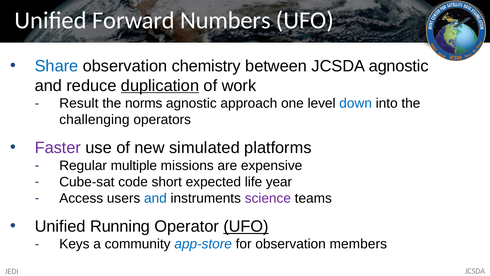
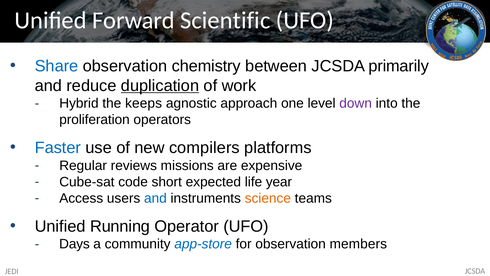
Numbers: Numbers -> Scientific (225, 20)
JCSDA agnostic: agnostic -> primarily (399, 66)
Result: Result -> Hybrid (79, 103)
norms: norms -> keeps (144, 103)
down colour: blue -> purple (356, 103)
challenging: challenging -> proliferation (94, 120)
Faster colour: purple -> blue (58, 148)
simulated: simulated -> compilers (204, 148)
multiple: multiple -> reviews (134, 165)
science colour: purple -> orange (268, 198)
UFO underline: present -> none (246, 226)
Keys: Keys -> Days (74, 244)
